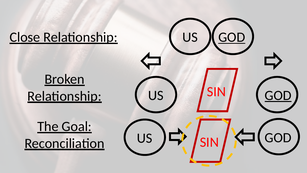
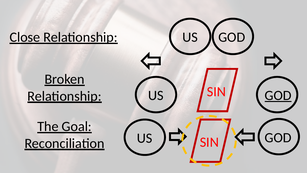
GOD underline: present -> none (232, 37)
